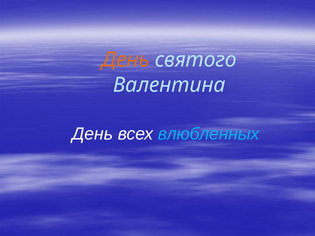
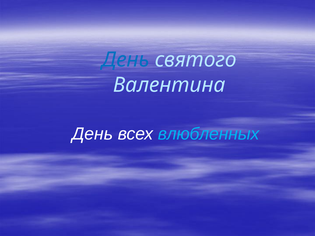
День colour: orange -> blue (126, 60)
